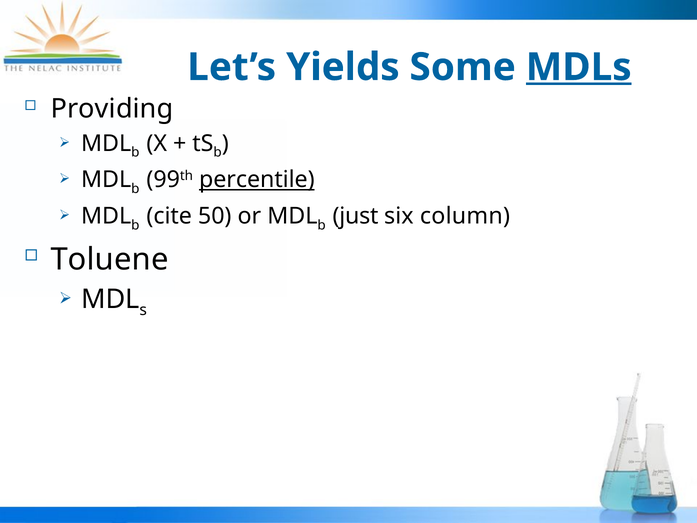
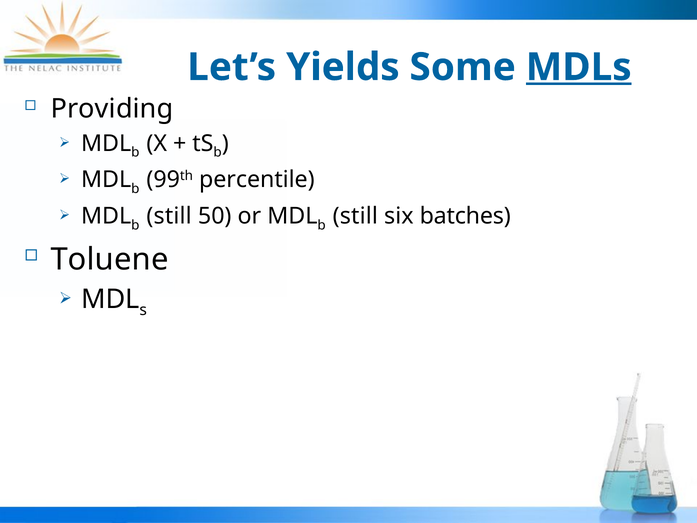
percentile underline: present -> none (257, 180)
cite: cite -> still (169, 216)
just: just -> still (355, 216)
column: column -> batches (465, 216)
